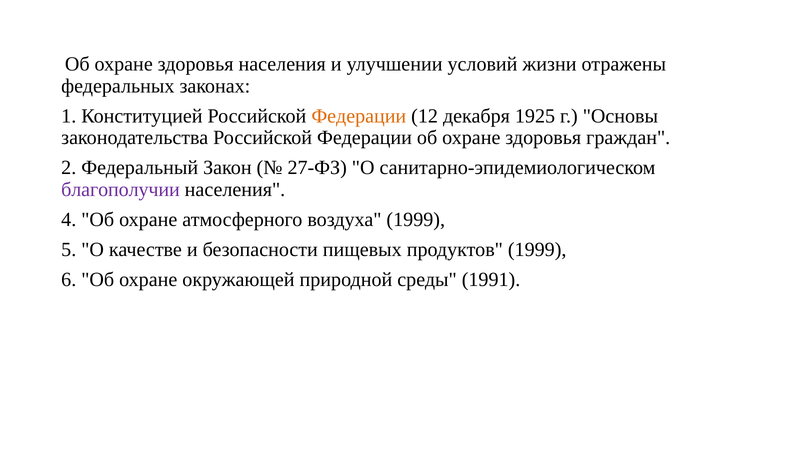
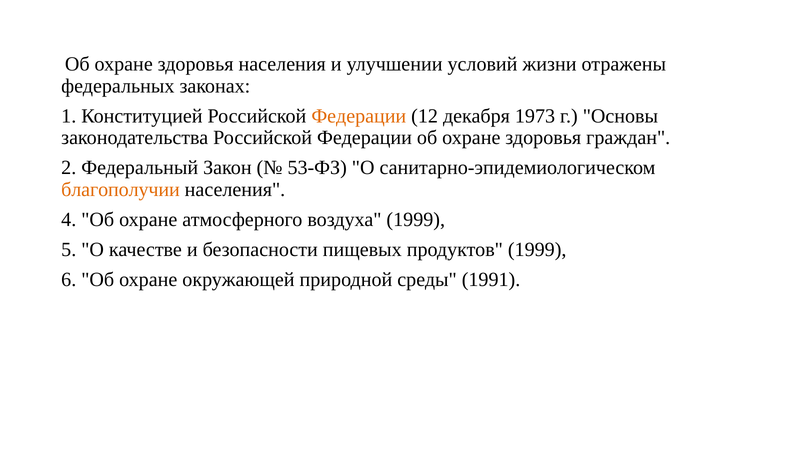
1925: 1925 -> 1973 (535, 116)
27-ФЗ: 27-ФЗ -> 53-ФЗ (317, 168)
благополучии colour: purple -> orange (121, 189)
